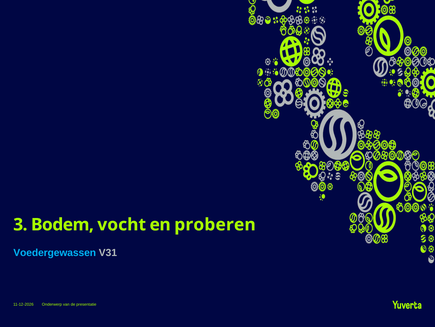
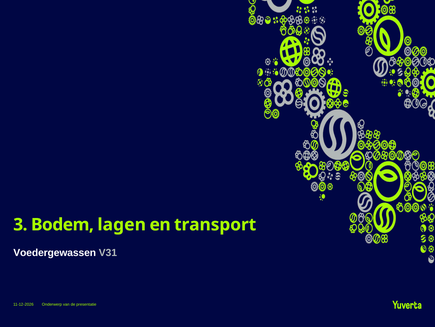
vocht: vocht -> lagen (122, 224)
proberen: proberen -> transport (215, 224)
Voedergewassen colour: light blue -> white (55, 252)
